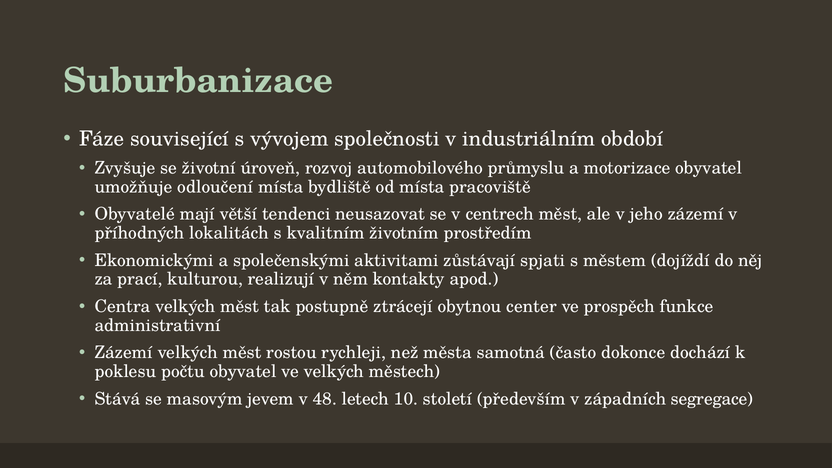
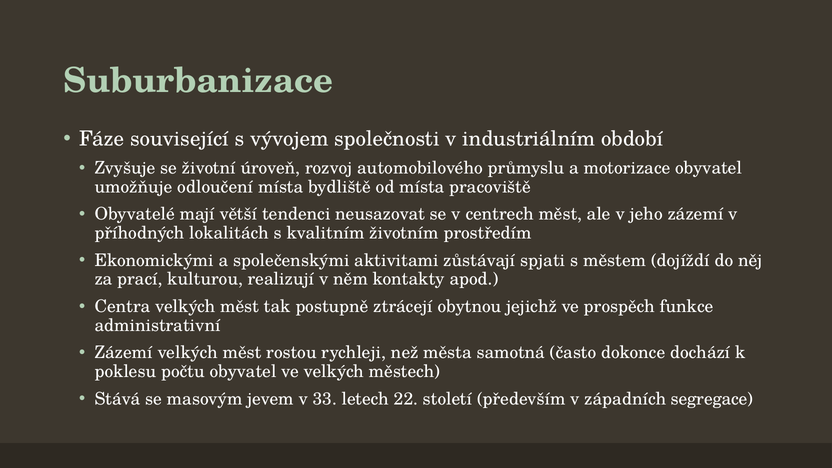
center: center -> jejichž (532, 307)
48: 48 -> 33 (325, 399)
10: 10 -> 22 (406, 399)
